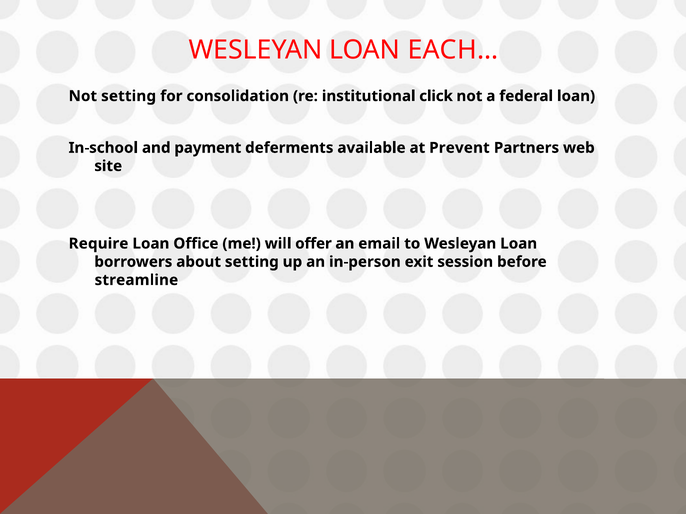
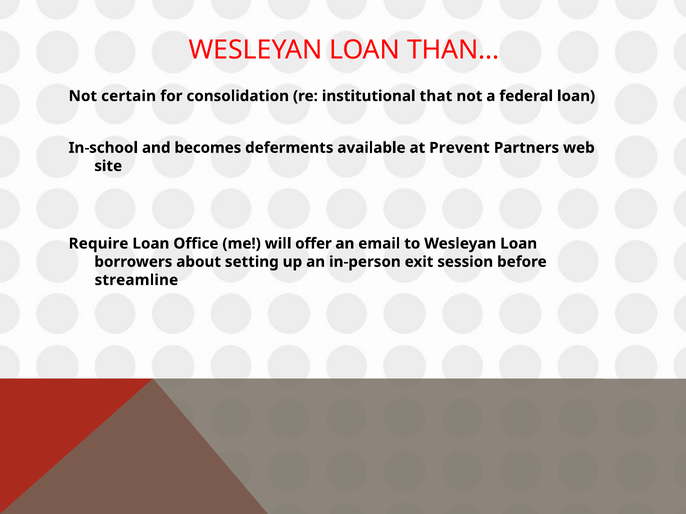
EACH…: EACH… -> THAN… (453, 50)
Not setting: setting -> certain (129, 96)
click: click -> that (436, 96)
payment: payment -> becomes (208, 148)
